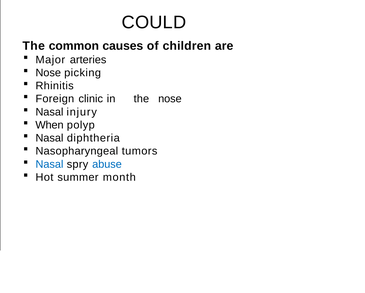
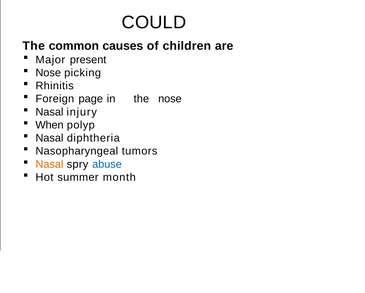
arteries: arteries -> present (88, 60)
clinic: clinic -> page (91, 99)
Nasal colour: blue -> orange (49, 164)
